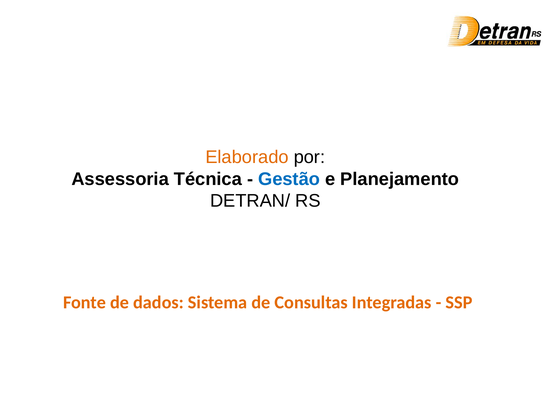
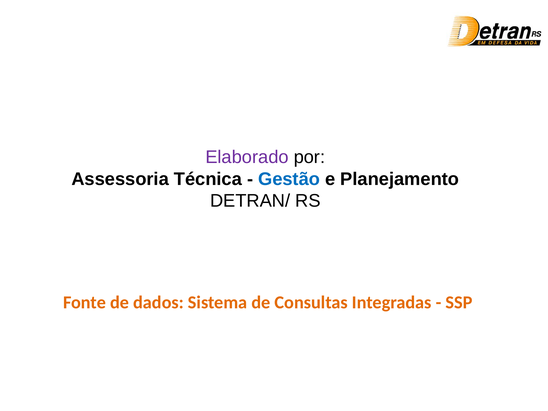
Elaborado colour: orange -> purple (247, 157)
